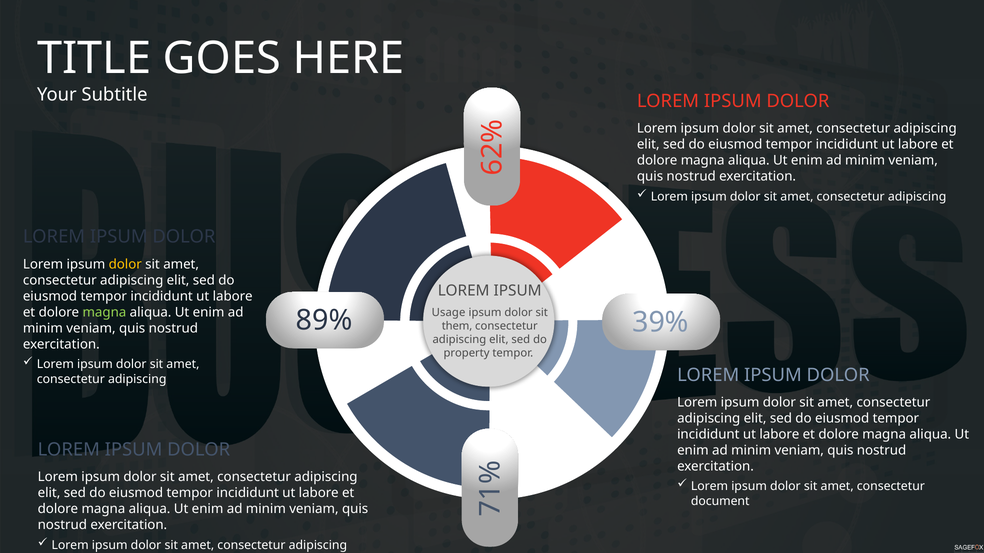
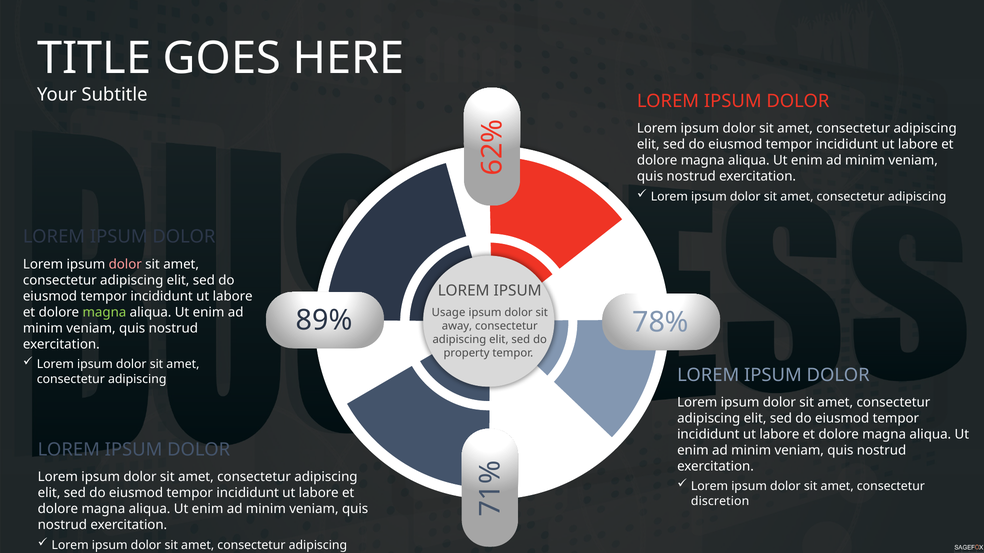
dolor colour: yellow -> pink (125, 264)
39%: 39% -> 78% (660, 322)
them: them -> away (457, 326)
document: document -> discretion (720, 502)
